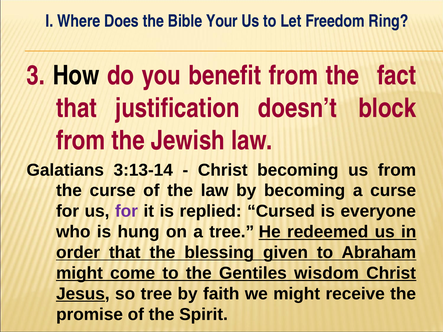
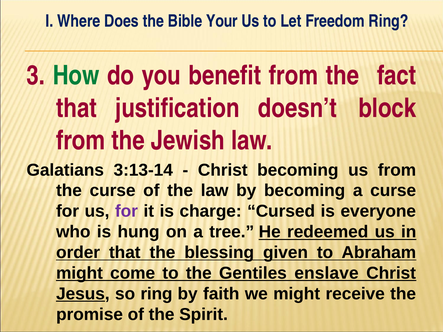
How colour: black -> green (76, 76)
replied: replied -> charge (211, 211)
wisdom: wisdom -> enslave (326, 273)
so tree: tree -> ring (156, 294)
